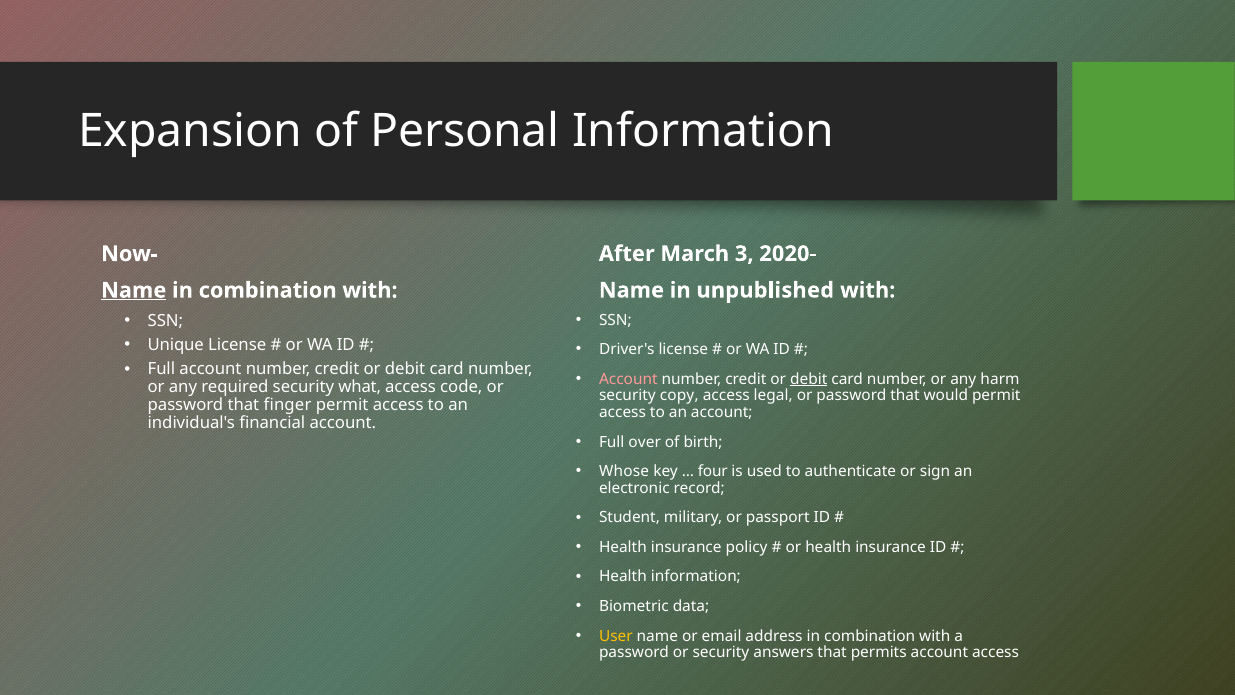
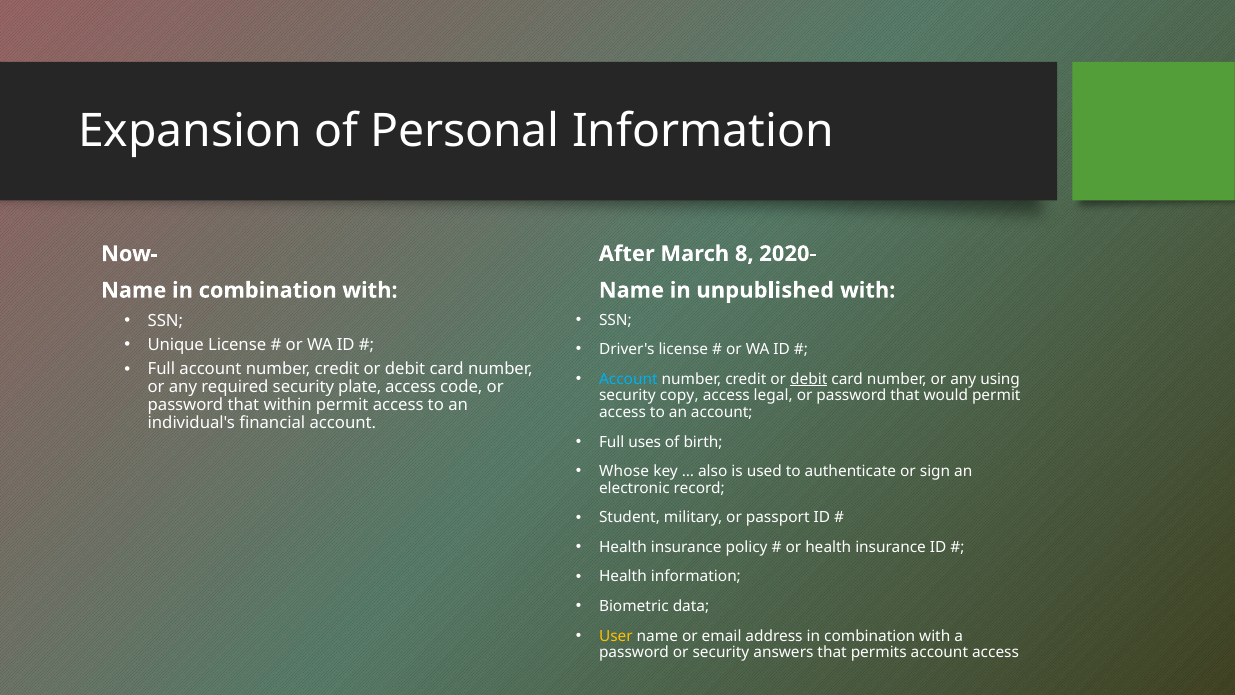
3: 3 -> 8 (744, 254)
Name underline: present -> none (134, 290)
Account colour: pink -> light blue (628, 379)
harm: harm -> using (1000, 379)
what: what -> plate (360, 387)
finger: finger -> within (288, 405)
over: over -> uses (645, 442)
four: four -> also (713, 471)
